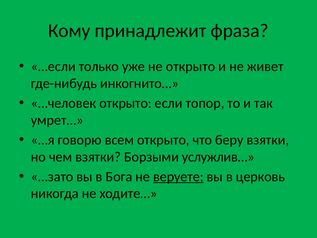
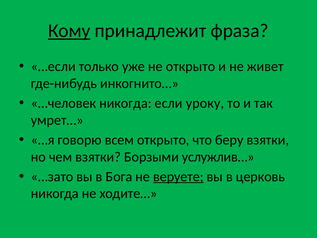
Кому underline: none -> present (69, 31)
…человек открыто: открыто -> никогда (125, 103)
топор: топор -> уроку (205, 103)
